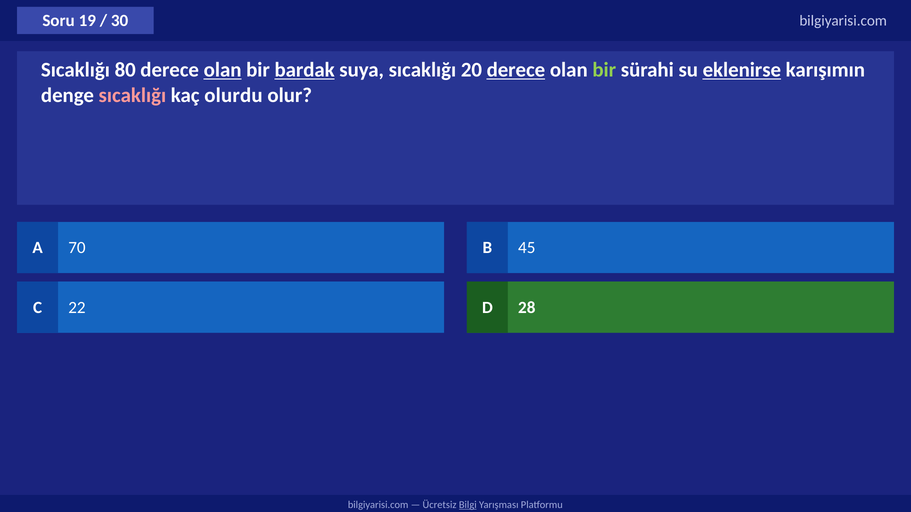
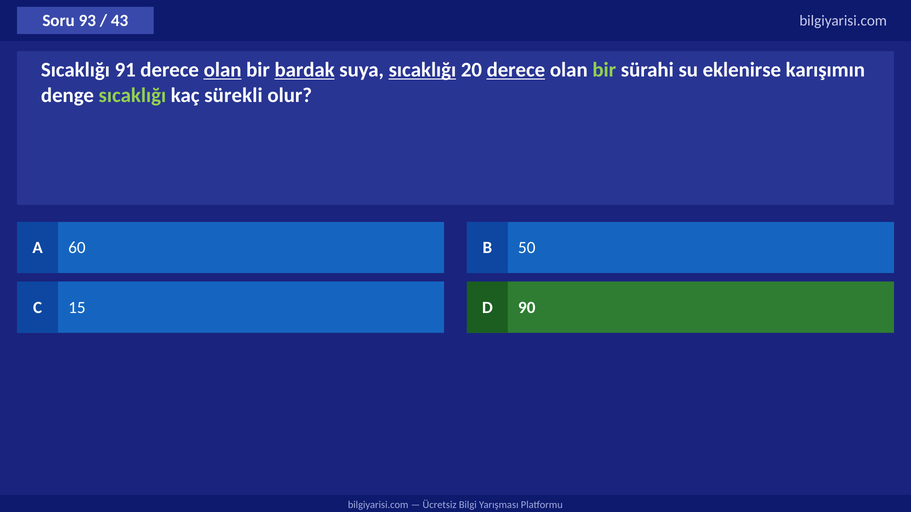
19: 19 -> 93 (87, 21)
30: 30 -> 43 (120, 21)
80: 80 -> 91 (125, 70)
sıcaklığı underline: none -> present (422, 70)
eklenirse underline: present -> none (742, 70)
sıcaklığı colour: pink -> light green (132, 96)
olurdu: olurdu -> sürekli (233, 96)
70: 70 -> 60 (77, 248)
45: 45 -> 50 (527, 248)
22: 22 -> 15 (77, 308)
28: 28 -> 90 (527, 308)
Bilgi underline: present -> none (468, 505)
